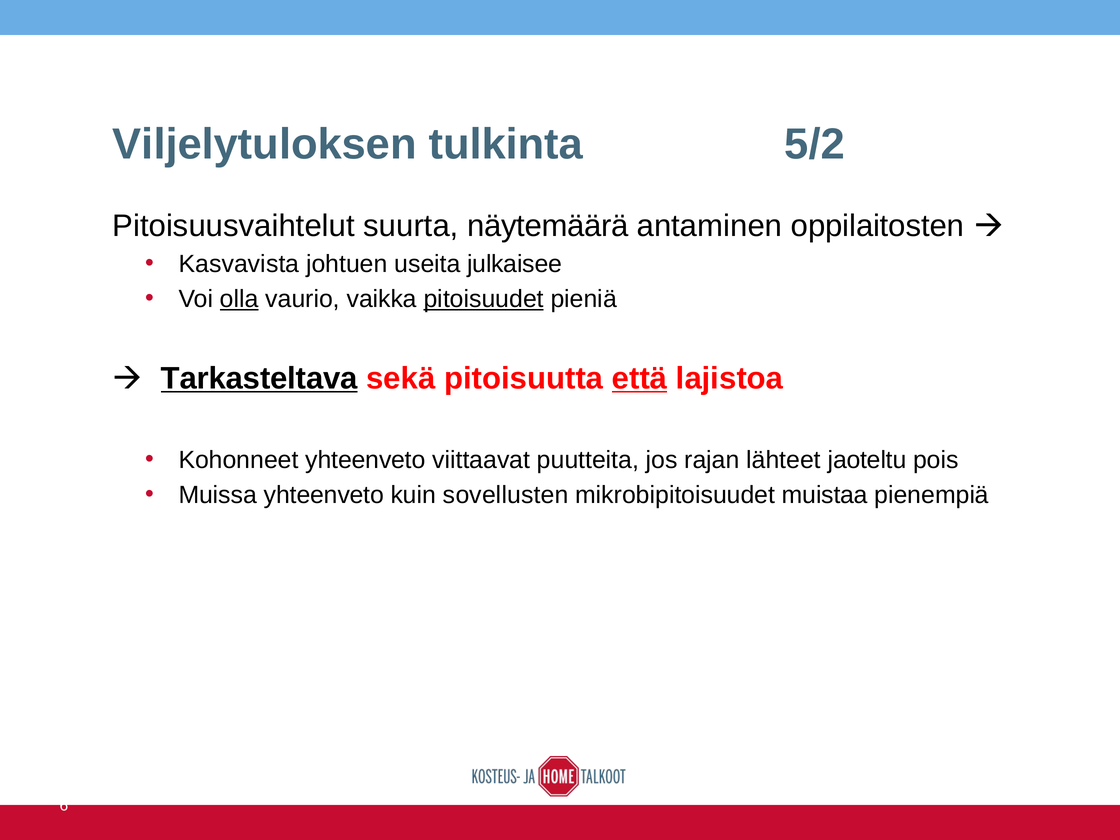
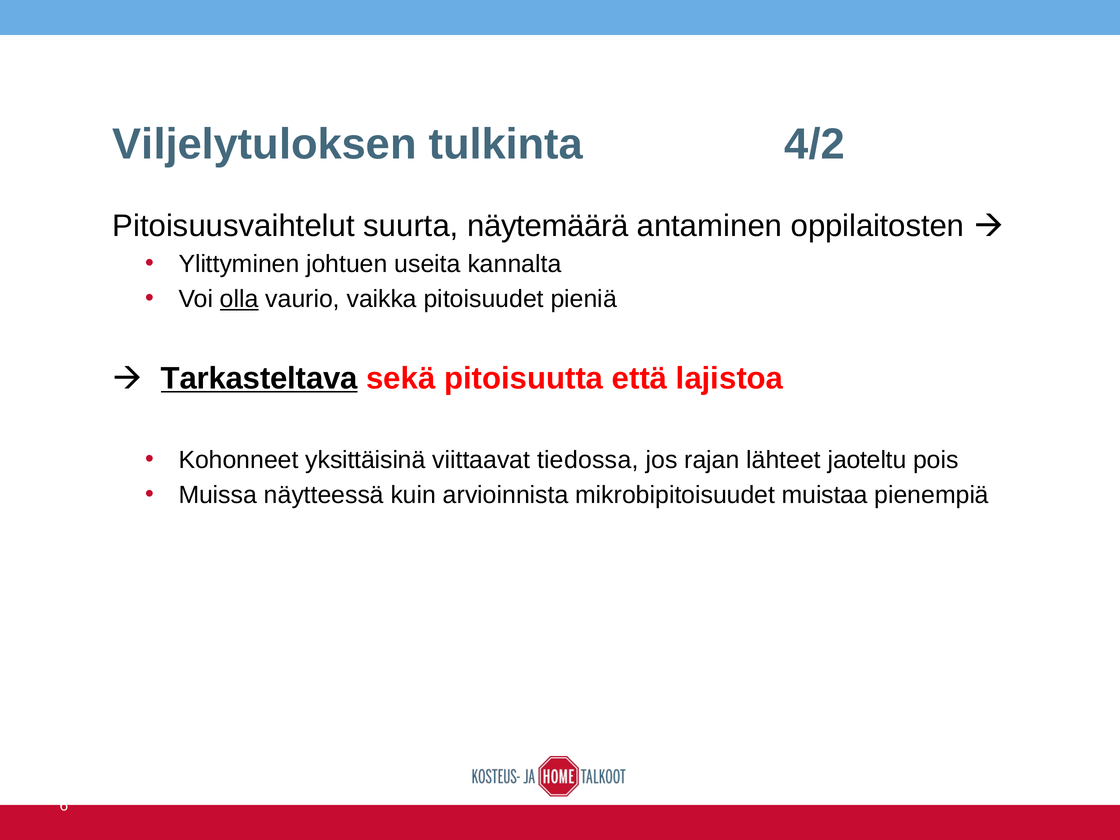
5/2: 5/2 -> 4/2 (815, 144)
Kasvavista: Kasvavista -> Ylittyminen (239, 264)
julkaisee: julkaisee -> kannalta (514, 264)
pitoisuudet underline: present -> none (484, 299)
että underline: present -> none (640, 378)
Kohonneet yhteenveto: yhteenveto -> yksittäisinä (365, 460)
puutteita: puutteita -> tiedossa (588, 460)
Muissa yhteenveto: yhteenveto -> näytteessä (324, 495)
sovellusten: sovellusten -> arvioinnista (506, 495)
